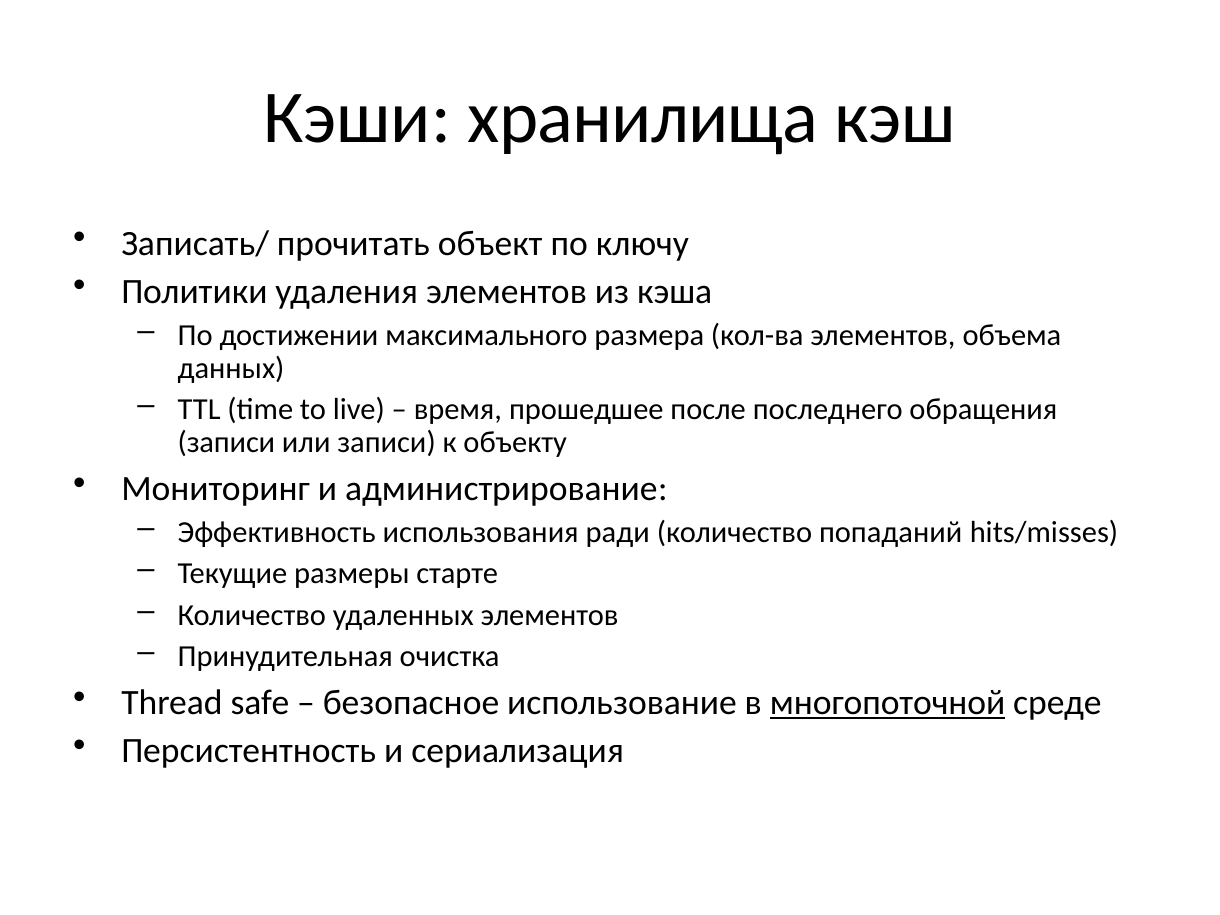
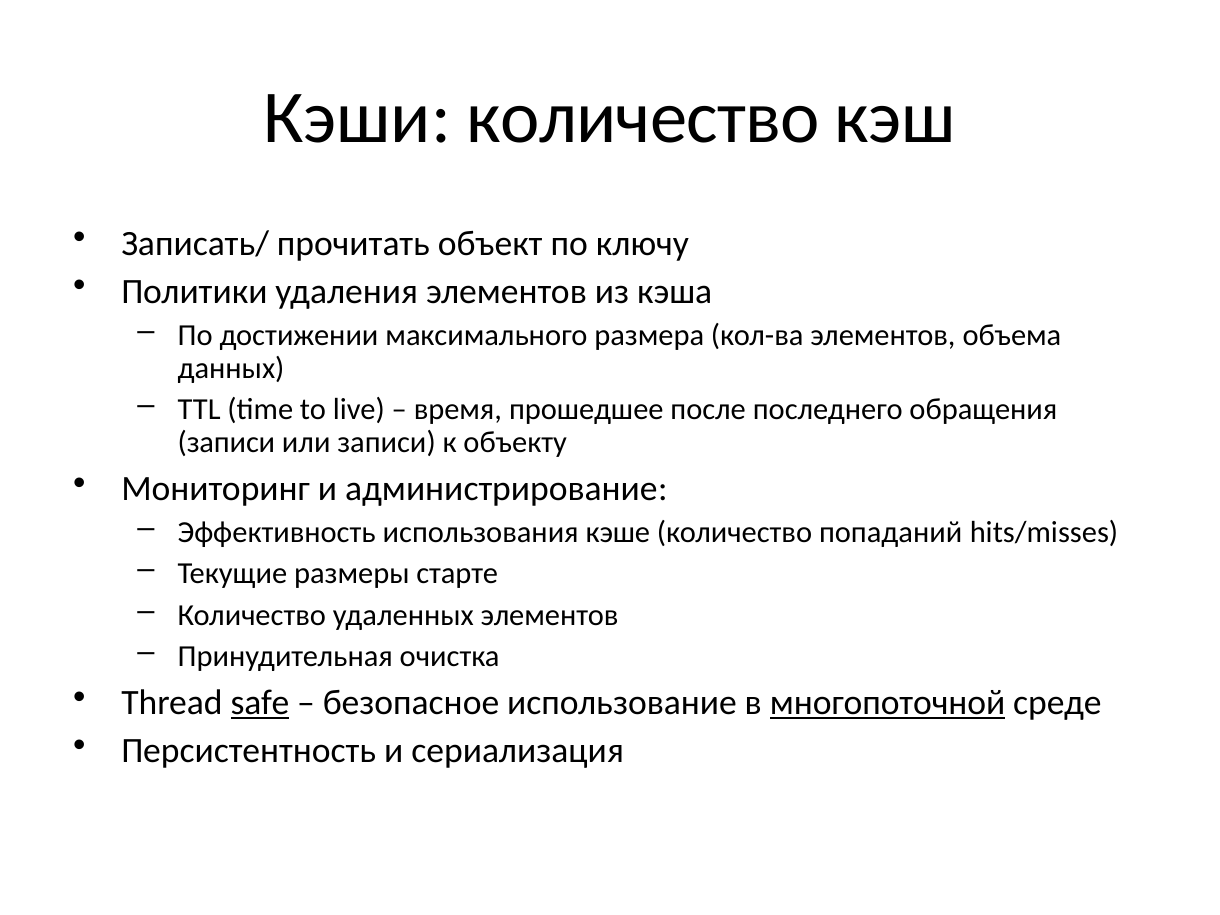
Кэши хранилища: хранилища -> количество (643, 118)
ради: ради -> кэше (618, 532)
safe underline: none -> present (260, 703)
